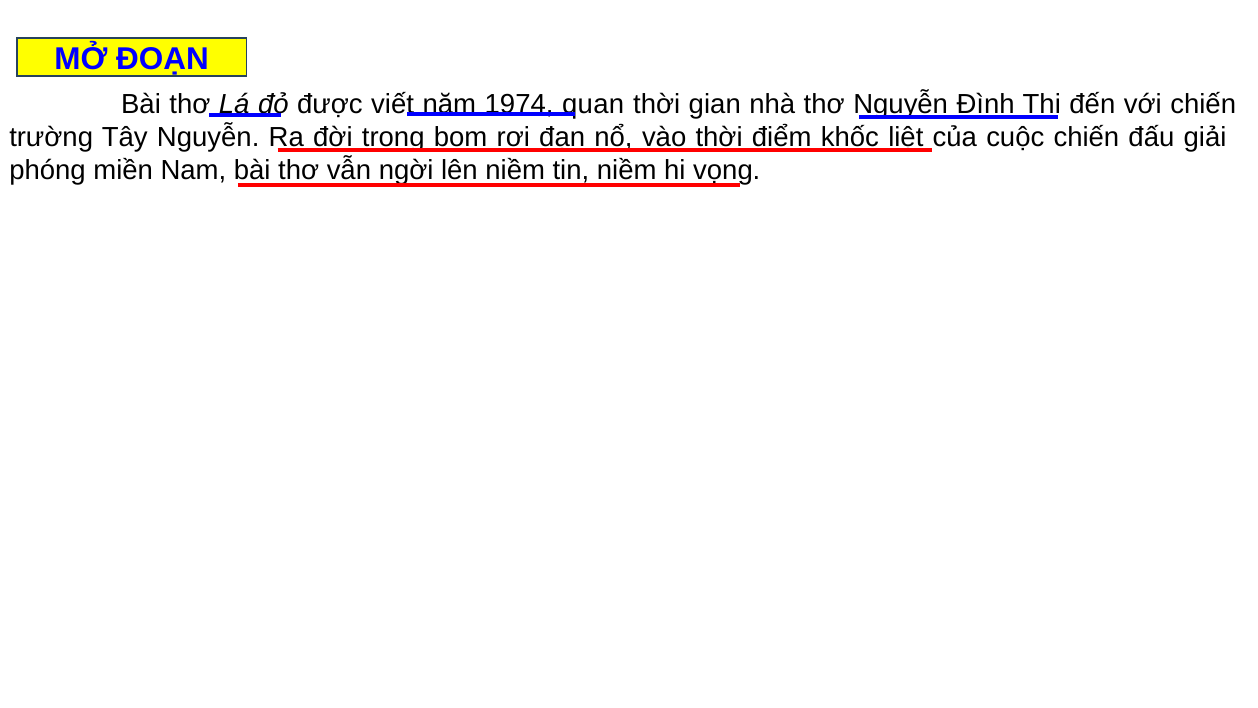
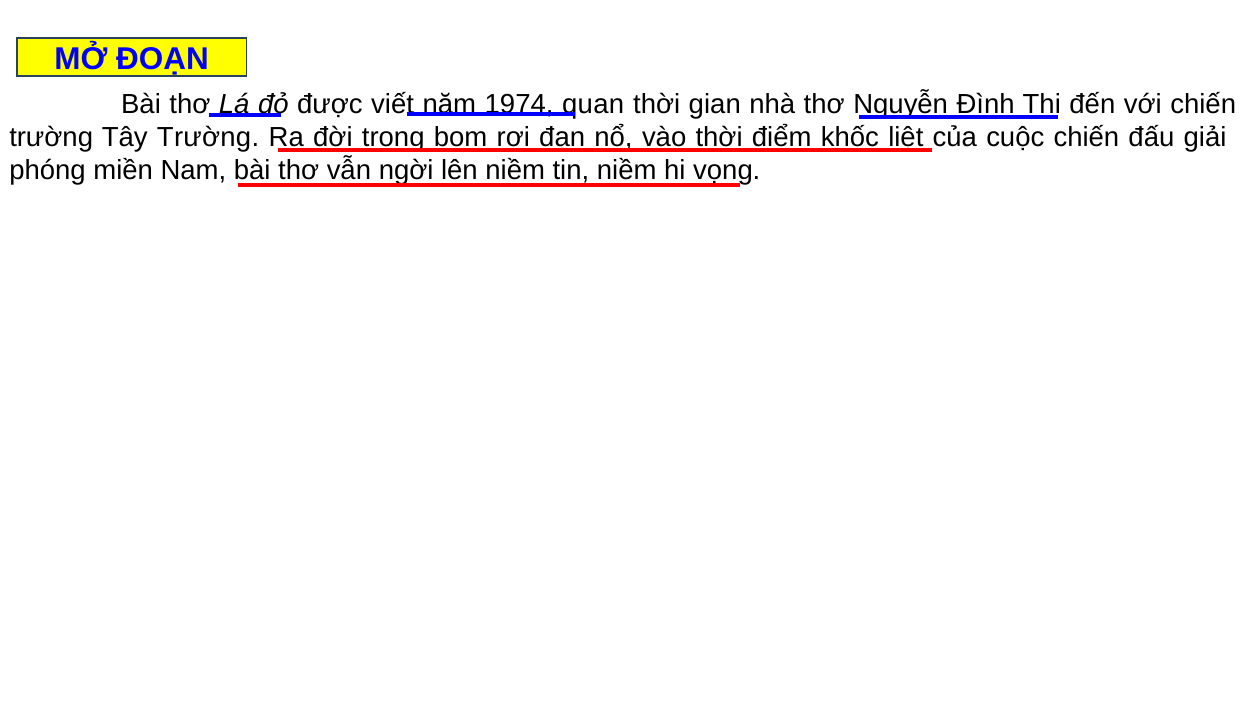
Tây Nguyễn: Nguyễn -> Trường (208, 137)
